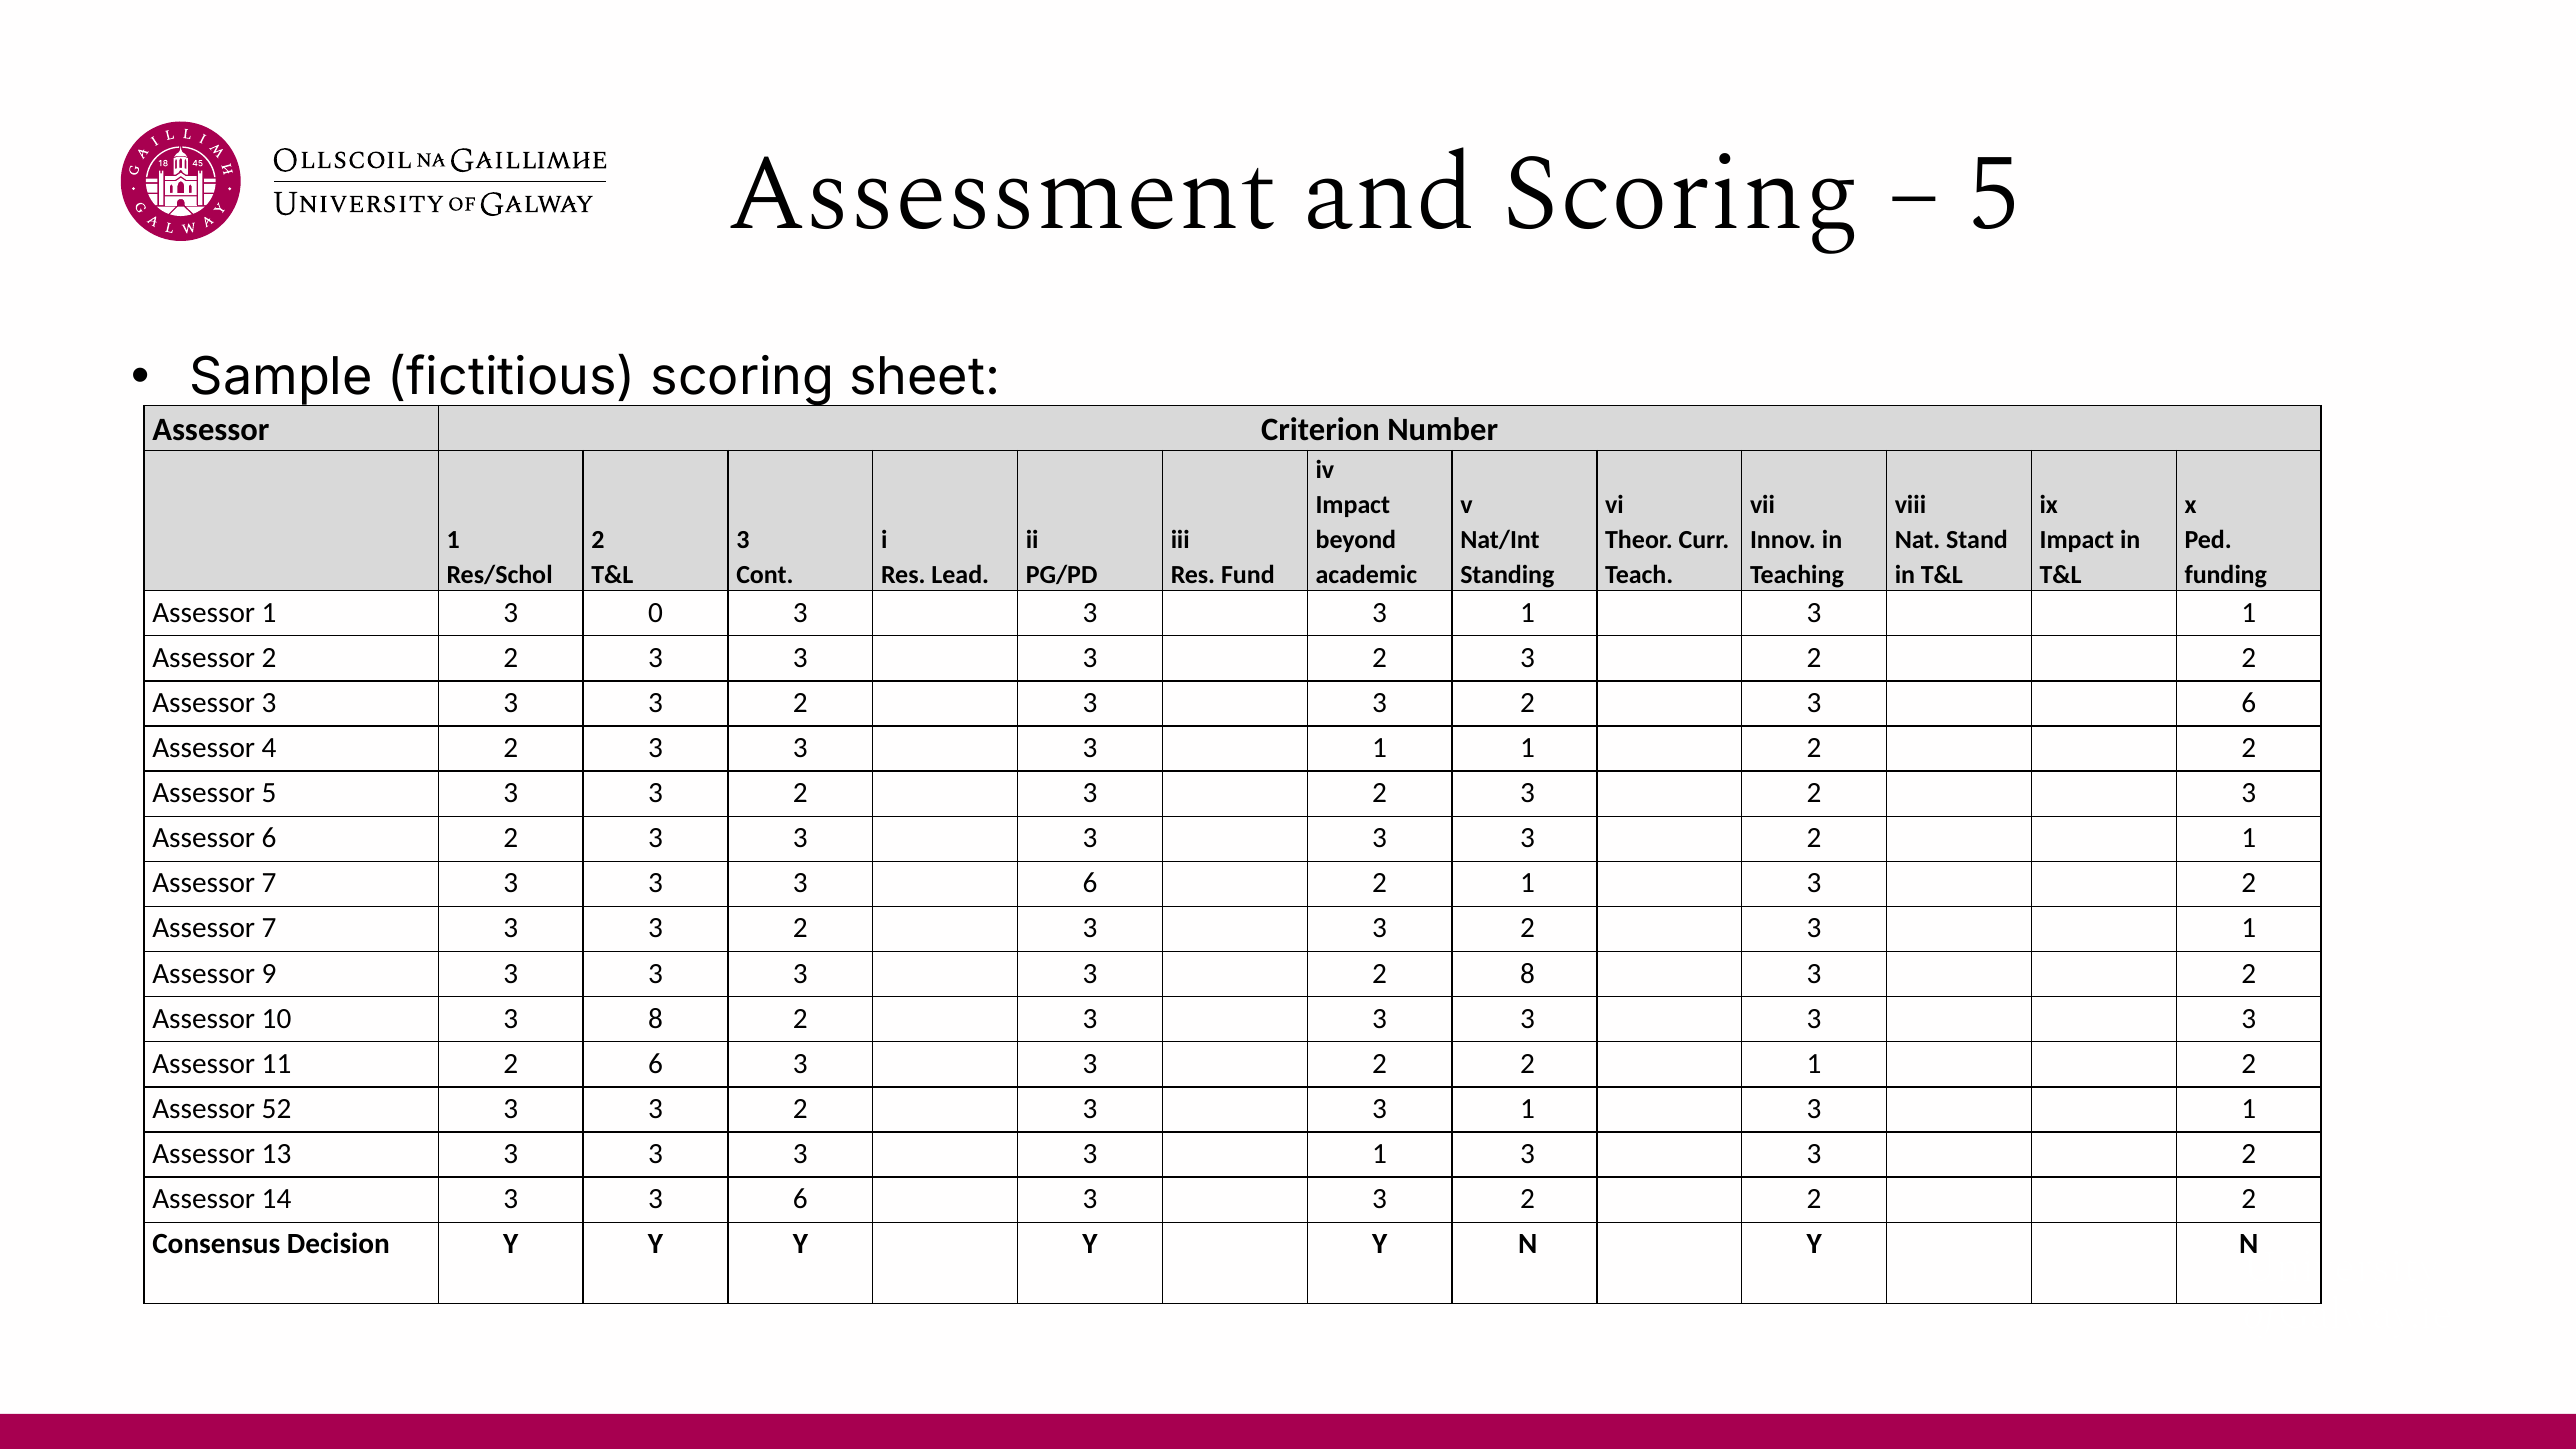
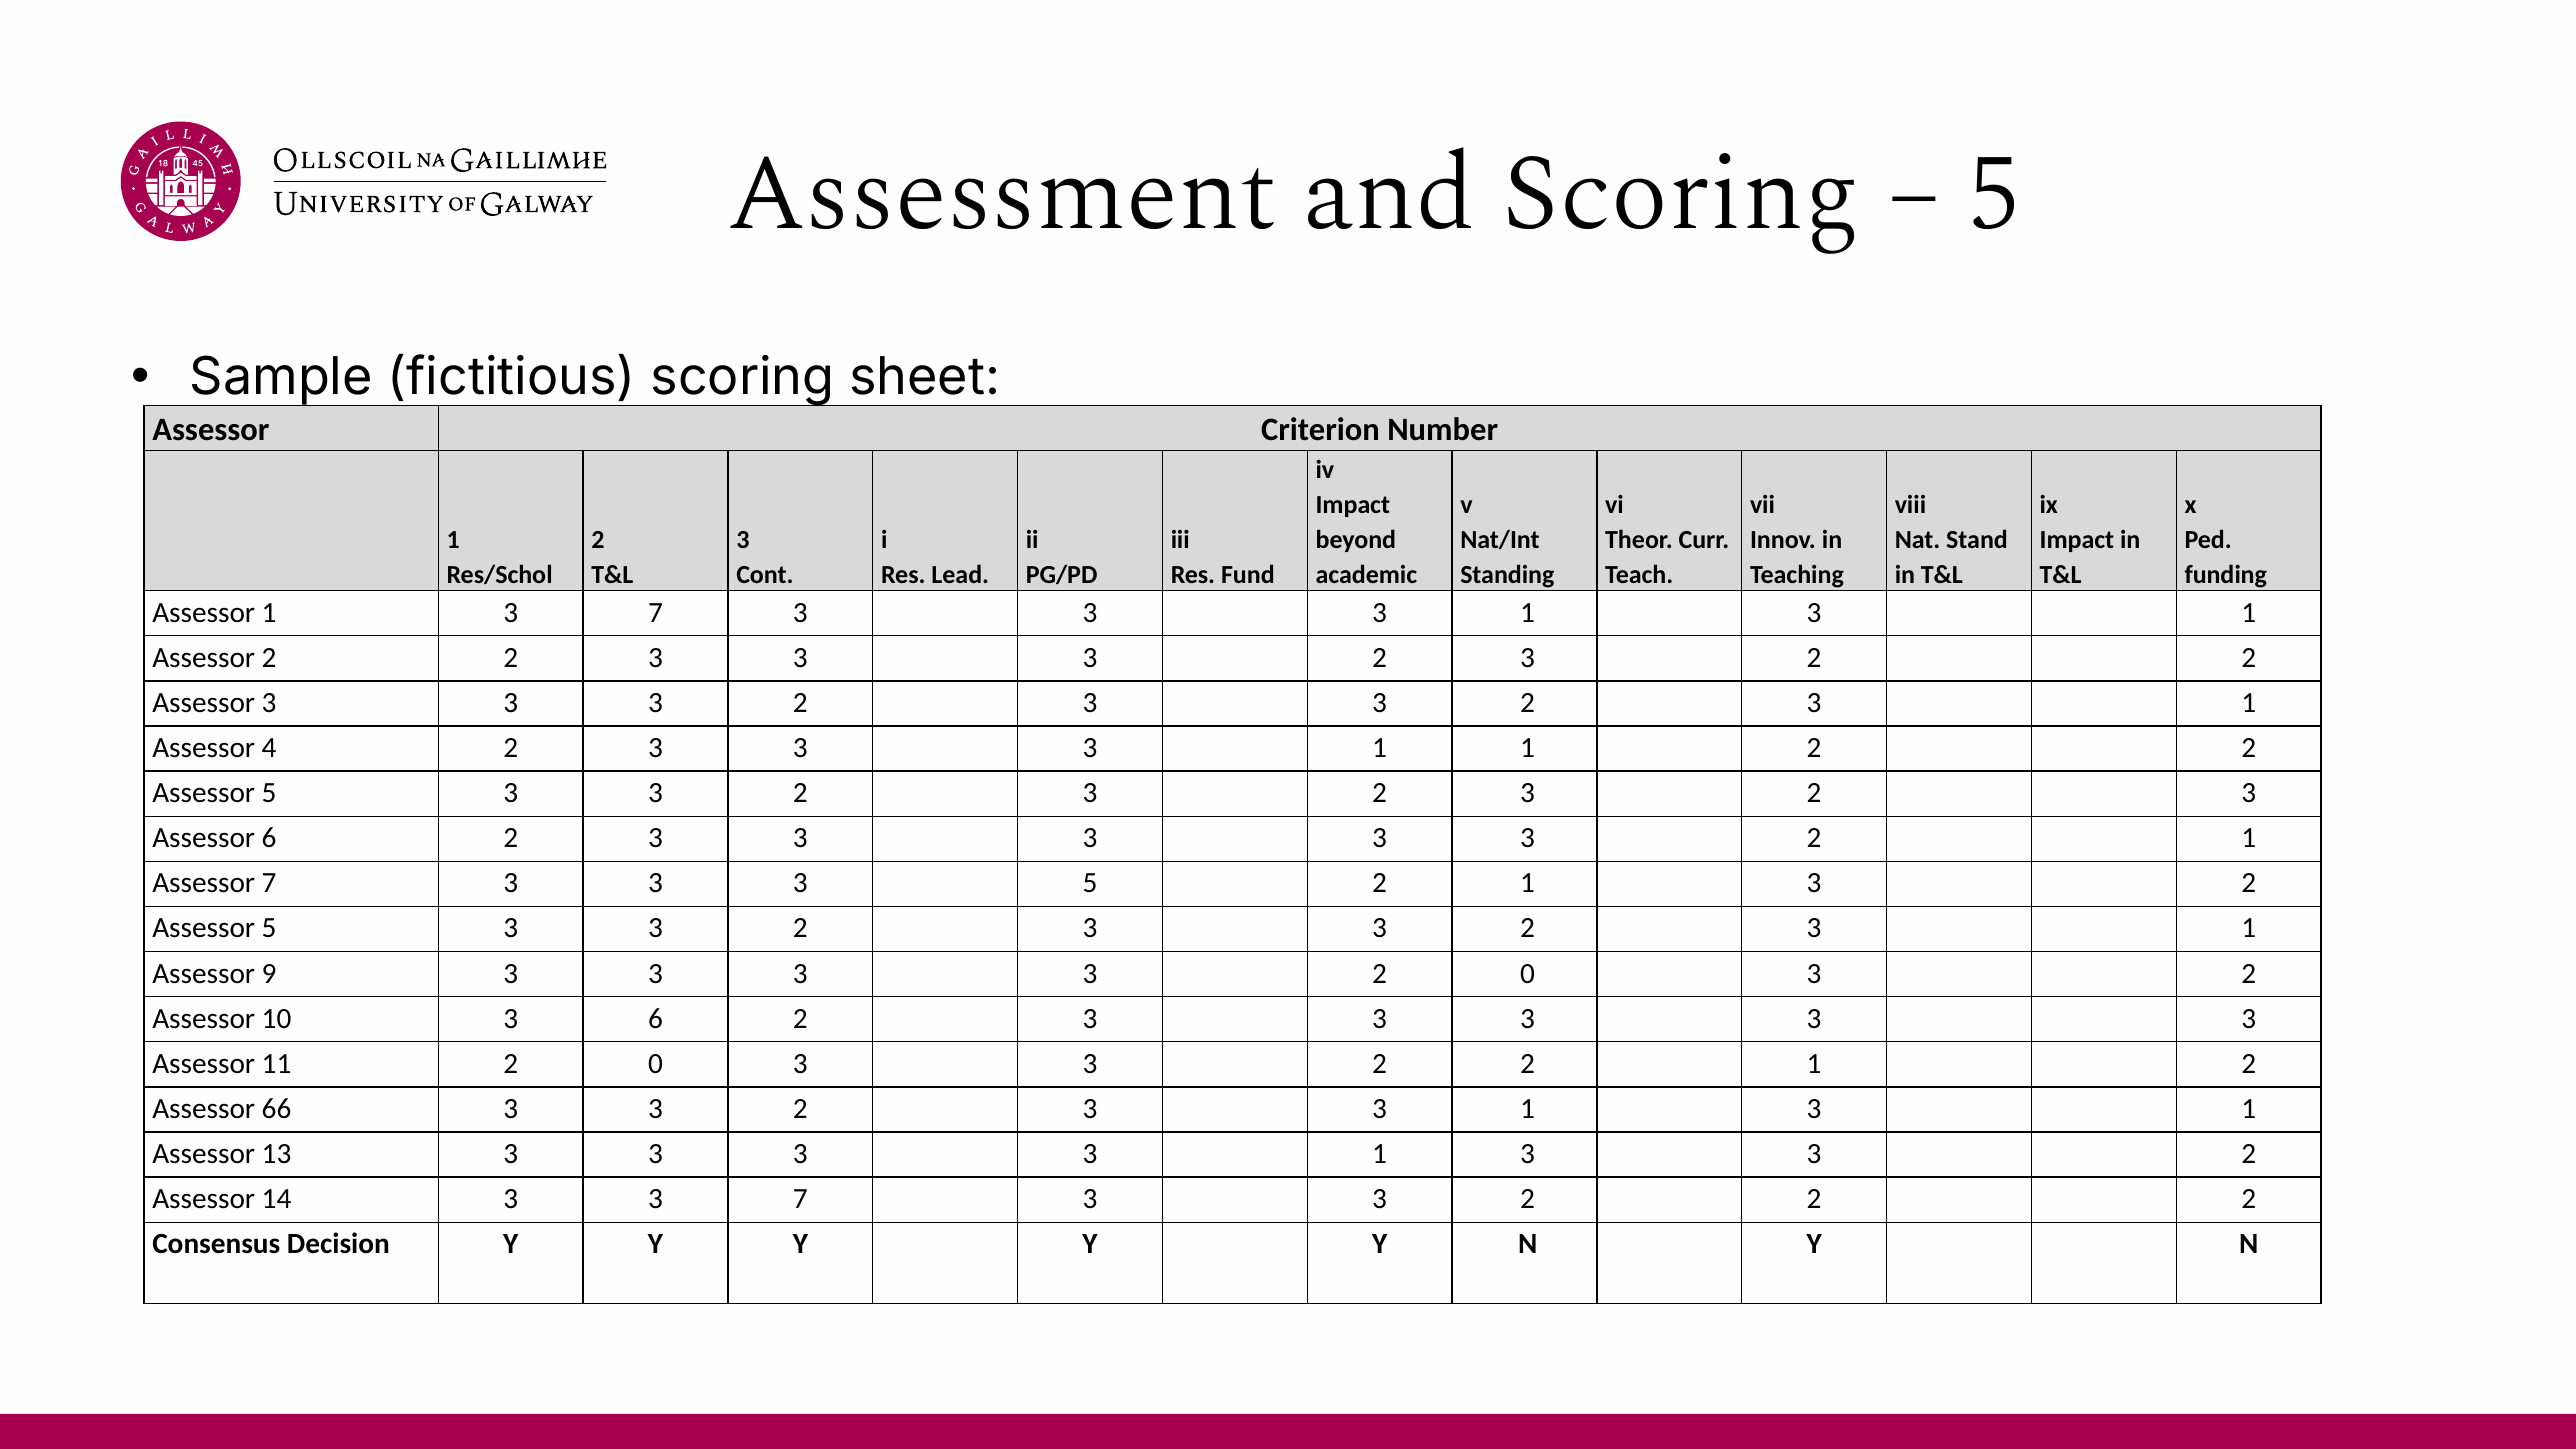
1 3 0: 0 -> 7 (655, 613)
6: 6 -> 1 (2249, 703)
3 3 3 6: 6 -> 5 (1090, 883)
7: 7 -> 5 (269, 928)
3 2 8: 8 -> 0 (1528, 973)
3 8: 8 -> 6 (655, 1019)
11 2 6: 6 -> 0 (655, 1064)
52: 52 -> 66 (277, 1109)
14 3 3 6: 6 -> 7 (800, 1199)
